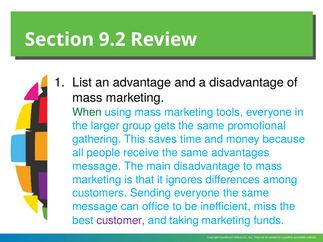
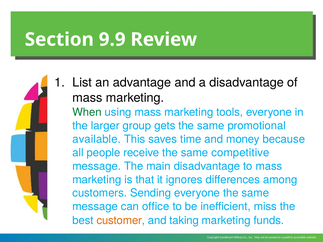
9.2: 9.2 -> 9.9 (112, 40)
gathering: gathering -> available (97, 139)
advantages: advantages -> competitive (240, 153)
customer colour: purple -> orange (121, 221)
